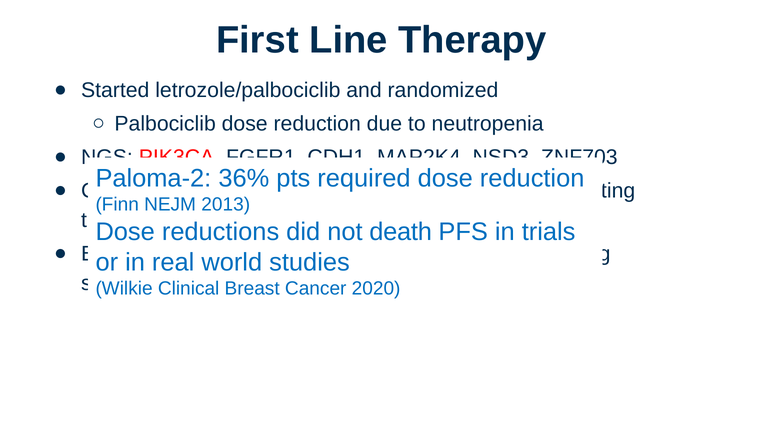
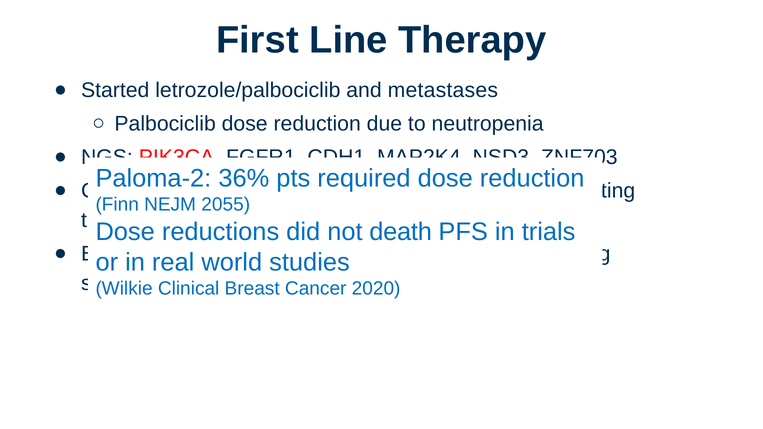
randomized: randomized -> metastases (443, 90)
2013: 2013 -> 2055 (226, 205)
